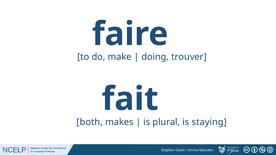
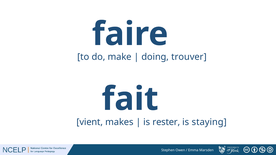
both: both -> vient (90, 122)
plural: plural -> rester (166, 122)
